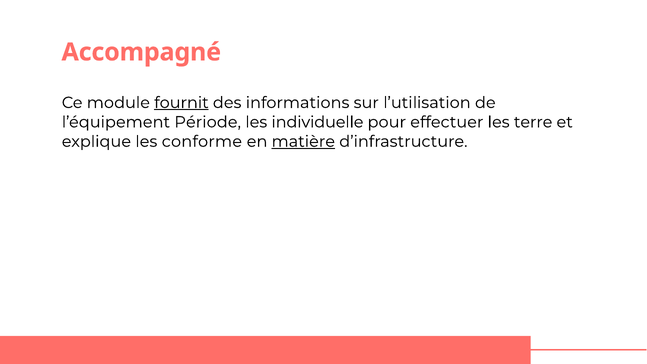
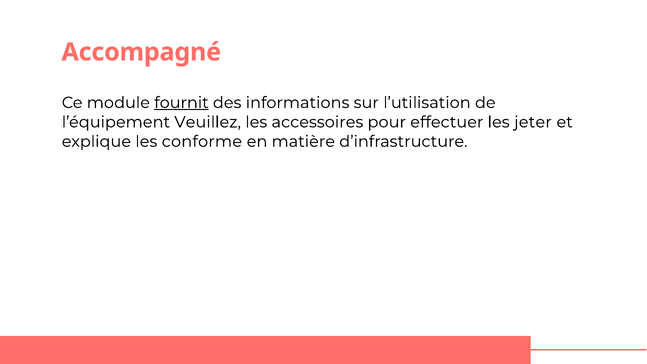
Période: Période -> Veuillez (208, 122)
individuelle: individuelle -> accessoires (317, 122)
terre: terre -> jeter (533, 122)
matière underline: present -> none (303, 141)
